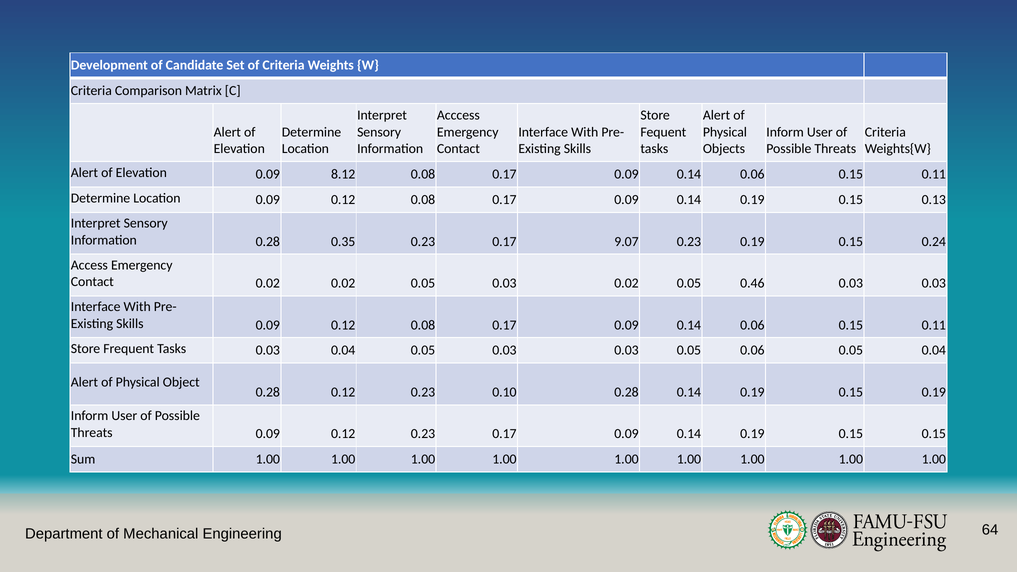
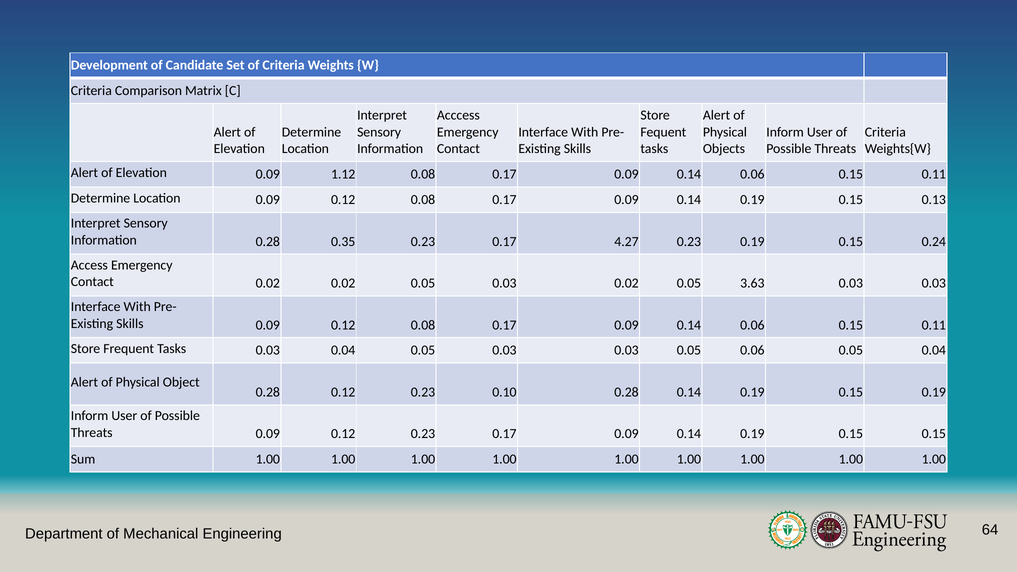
8.12: 8.12 -> 1.12 (343, 174)
9.07: 9.07 -> 4.27 (627, 241)
0.46: 0.46 -> 3.63 (752, 283)
